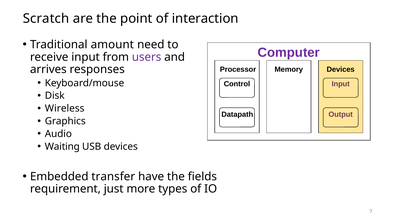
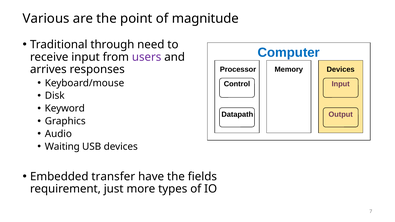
Scratch: Scratch -> Various (46, 18)
interaction: interaction -> magnitude (205, 18)
amount: amount -> through (112, 45)
Computer colour: purple -> blue (289, 52)
Wireless: Wireless -> Keyword (65, 109)
